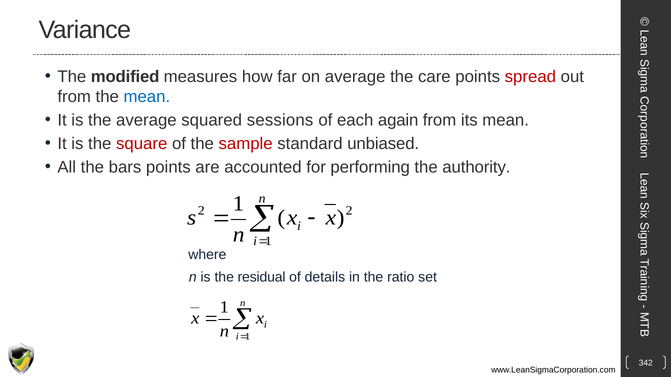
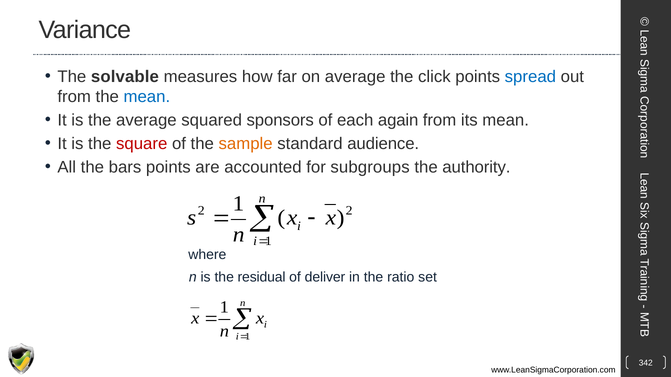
modified: modified -> solvable (125, 77)
care: care -> click (434, 77)
spread colour: red -> blue (530, 77)
sessions: sessions -> sponsors (280, 120)
sample colour: red -> orange (246, 144)
unbiased: unbiased -> audience (383, 144)
performing: performing -> subgroups (370, 167)
details: details -> deliver (325, 277)
